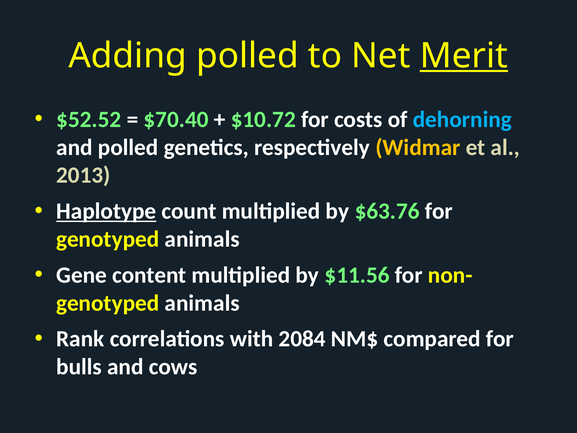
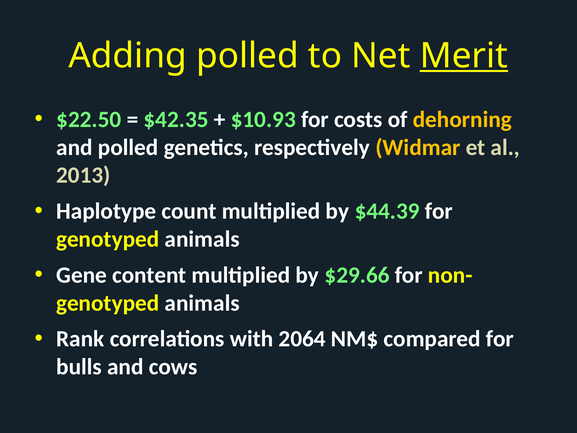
$52.52: $52.52 -> $22.50 (89, 119)
$70.40: $70.40 -> $42.35 (176, 119)
$10.72: $10.72 -> $10.93 (263, 119)
dehorning colour: light blue -> yellow (462, 119)
Haplotype underline: present -> none (106, 211)
$63.76: $63.76 -> $44.39 (387, 211)
$11.56: $11.56 -> $29.66 (357, 275)
2084: 2084 -> 2064 (302, 339)
